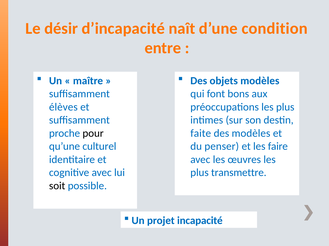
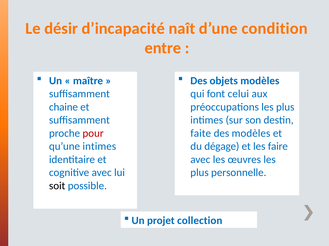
bons: bons -> celui (238, 94)
élèves: élèves -> chaine (63, 107)
pour colour: black -> red (93, 134)
qu’une culturel: culturel -> intimes (99, 147)
penser: penser -> dégage (222, 147)
transmettre: transmettre -> personnelle (239, 173)
incapacité: incapacité -> collection (200, 221)
